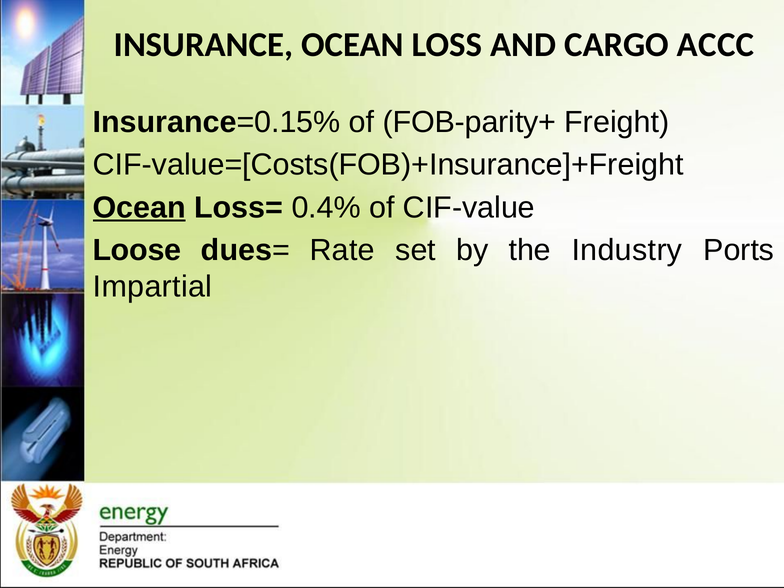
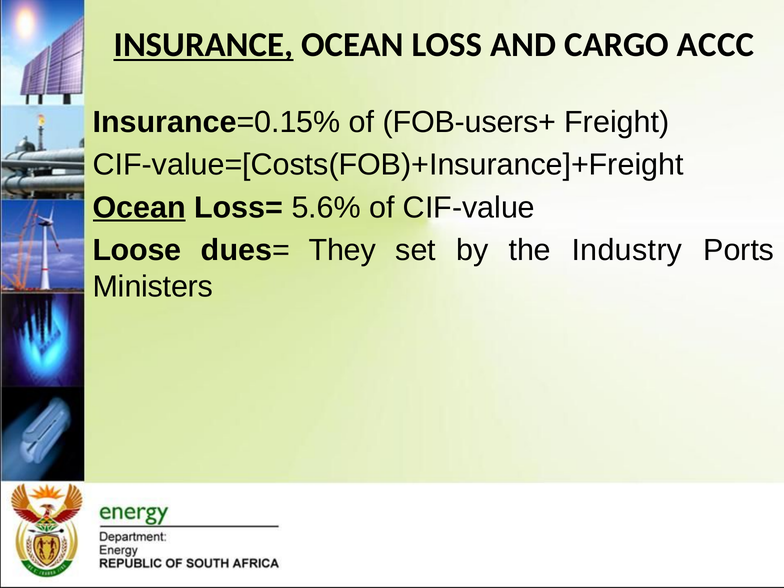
INSURANCE underline: none -> present (204, 45)
FOB-parity+: FOB-parity+ -> FOB-users+ (469, 122)
0.4%: 0.4% -> 5.6% (326, 208)
Rate: Rate -> They (342, 250)
Impartial: Impartial -> Ministers (153, 287)
